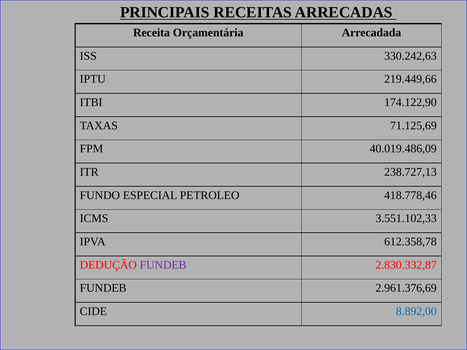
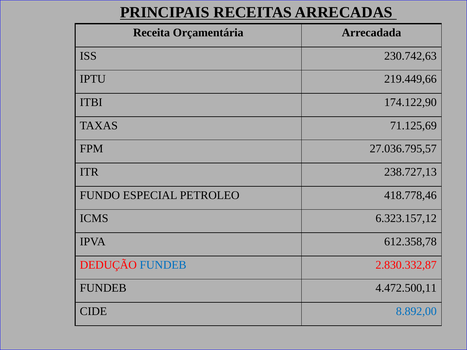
330.242,63: 330.242,63 -> 230.742,63 (410, 56)
40.019.486,09: 40.019.486,09 -> 27.036.795,57 (403, 149)
3.551.102,33: 3.551.102,33 -> 6.323.157,12 (406, 219)
FUNDEB colour: purple -> blue (163, 265)
2.961.376,69: 2.961.376,69 -> 4.472.500,11 (406, 288)
